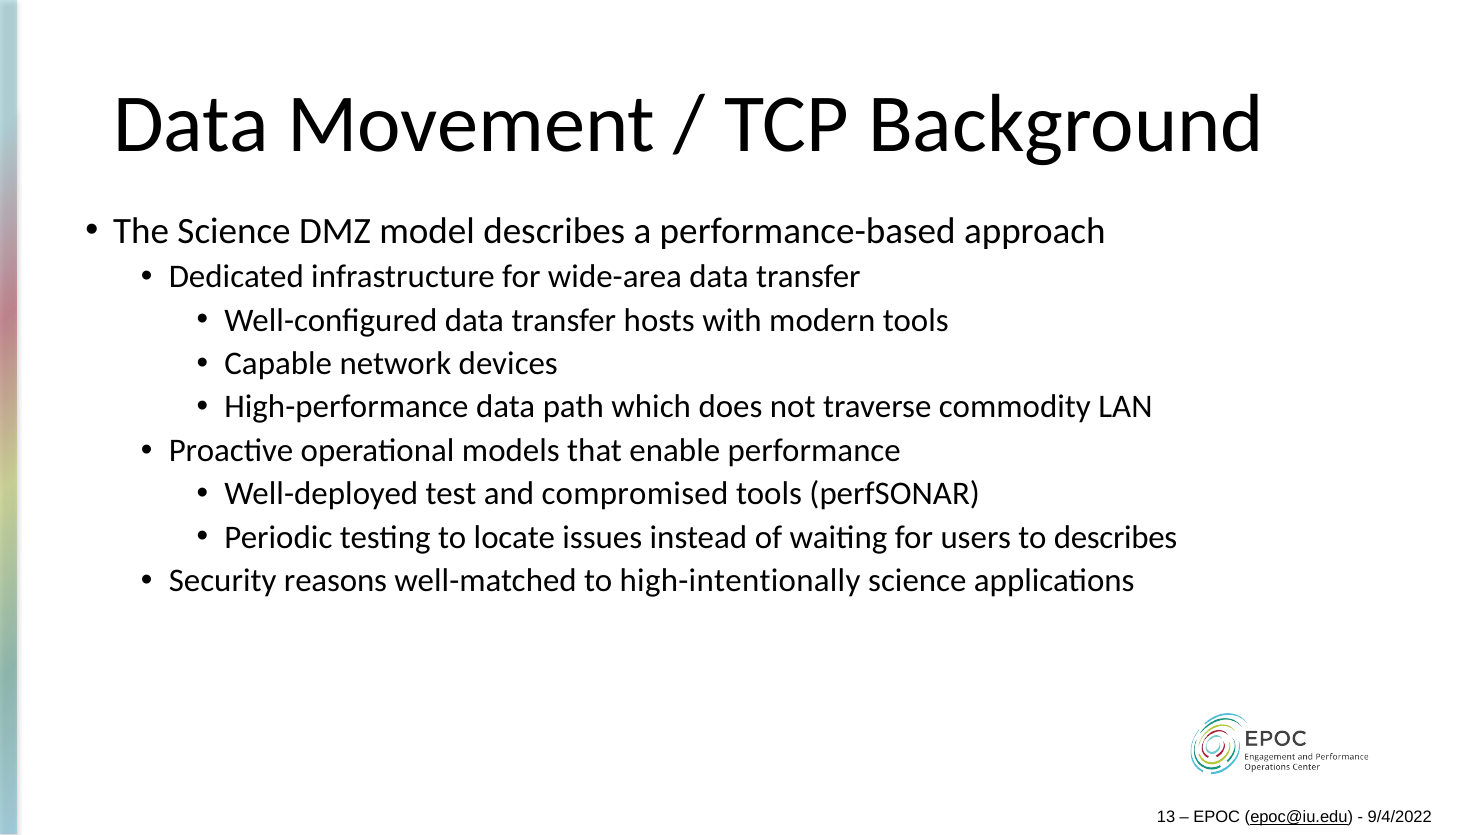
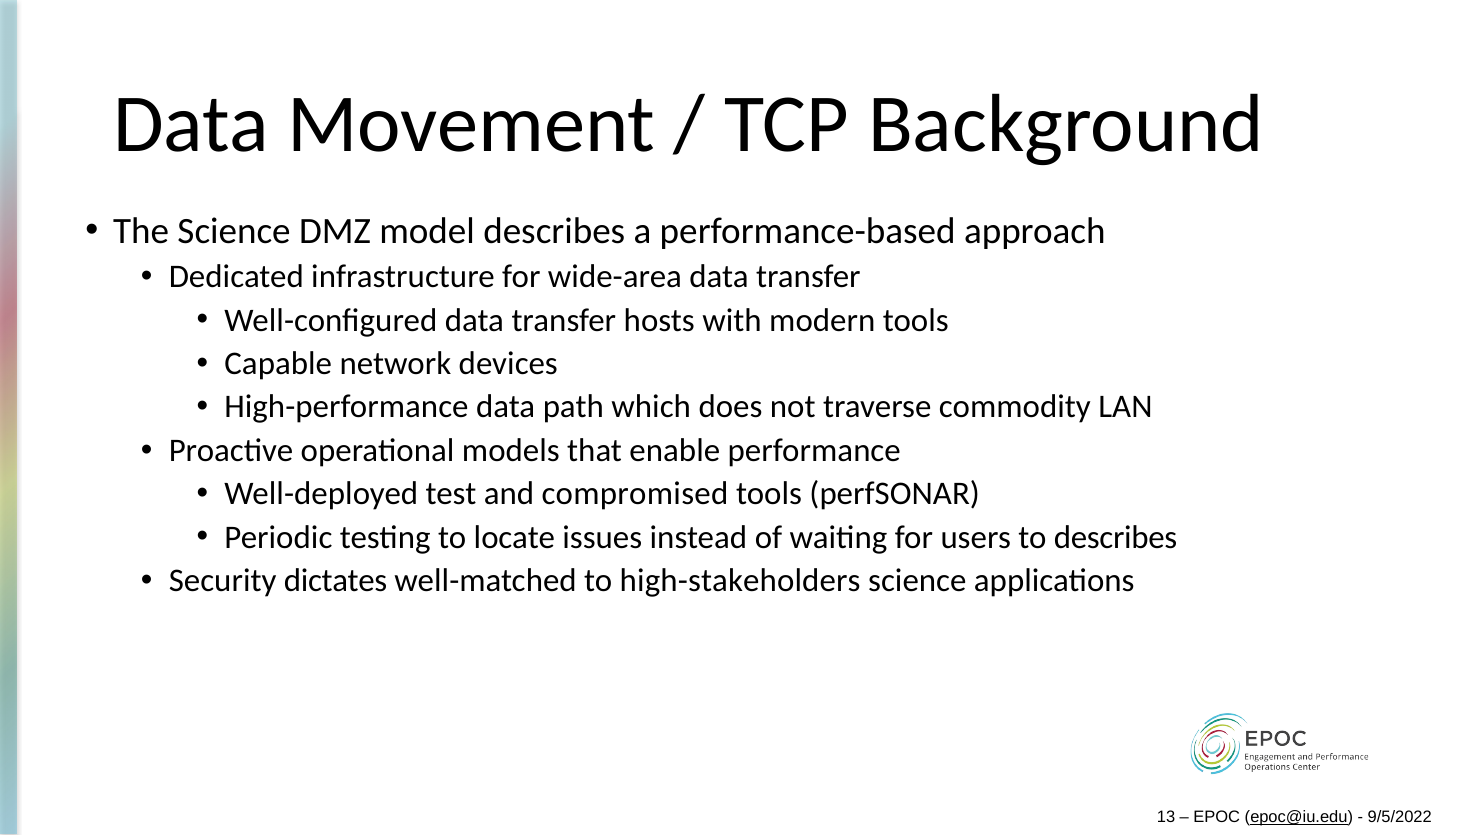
reasons: reasons -> dictates (336, 580)
high-intentionally: high-intentionally -> high-stakeholders (740, 580)
9/4/2022: 9/4/2022 -> 9/5/2022 (1400, 817)
